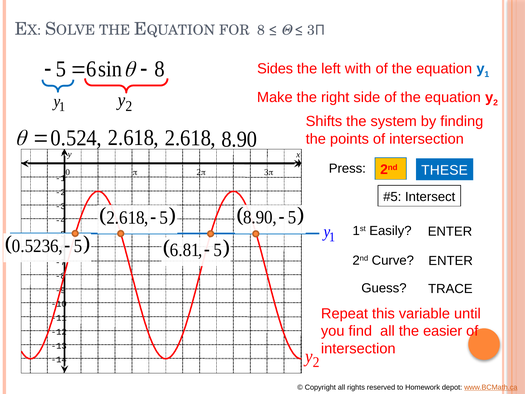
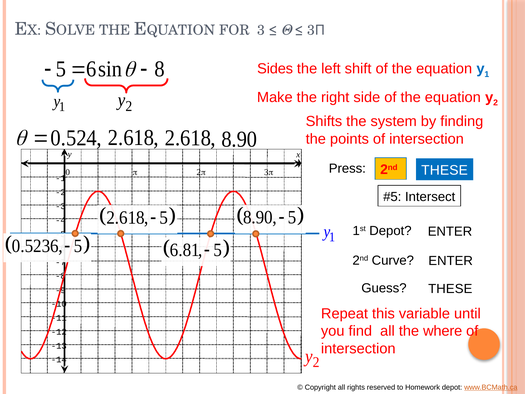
FOR 8: 8 -> 3 (261, 30)
with: with -> shift (358, 68)
1st Easily: Easily -> Depot (390, 231)
Guess TRACE: TRACE -> THESE (450, 289)
easier: easier -> where (443, 331)
